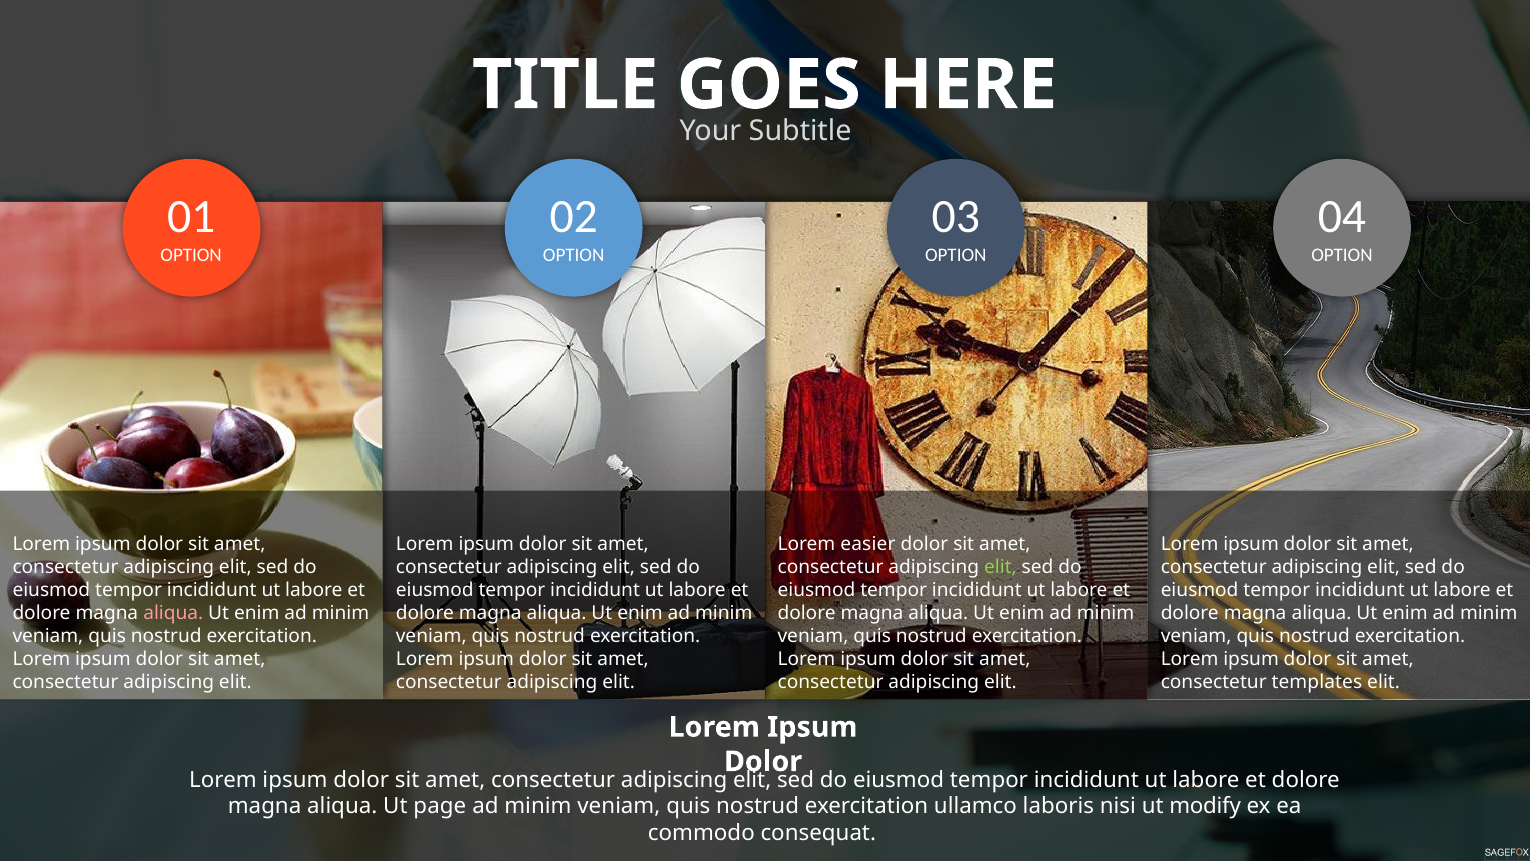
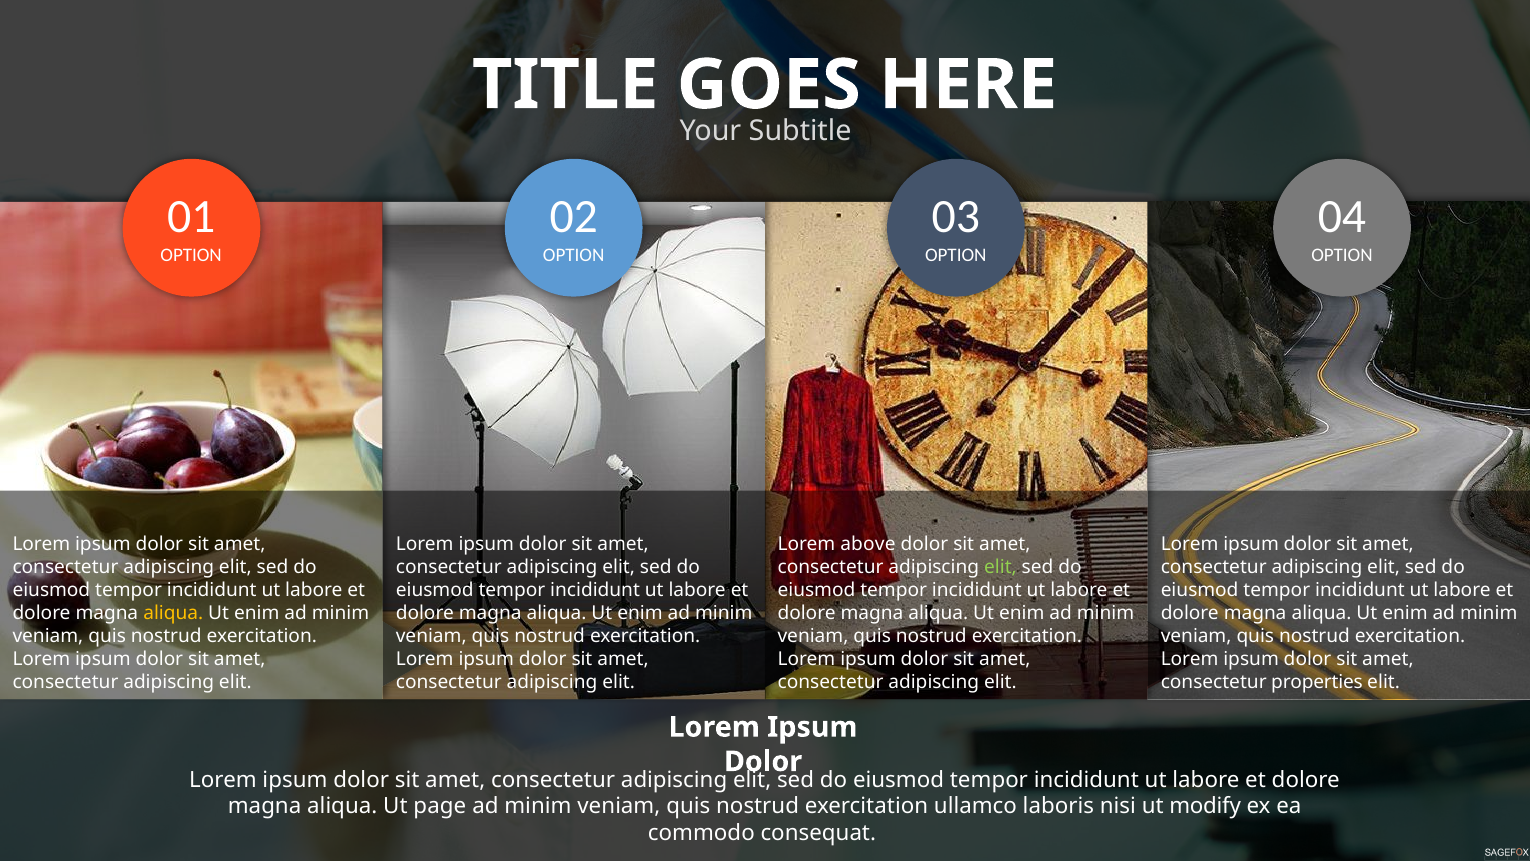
easier: easier -> above (868, 544)
aliqua colour: pink -> yellow (173, 613)
templates: templates -> properties (1317, 681)
